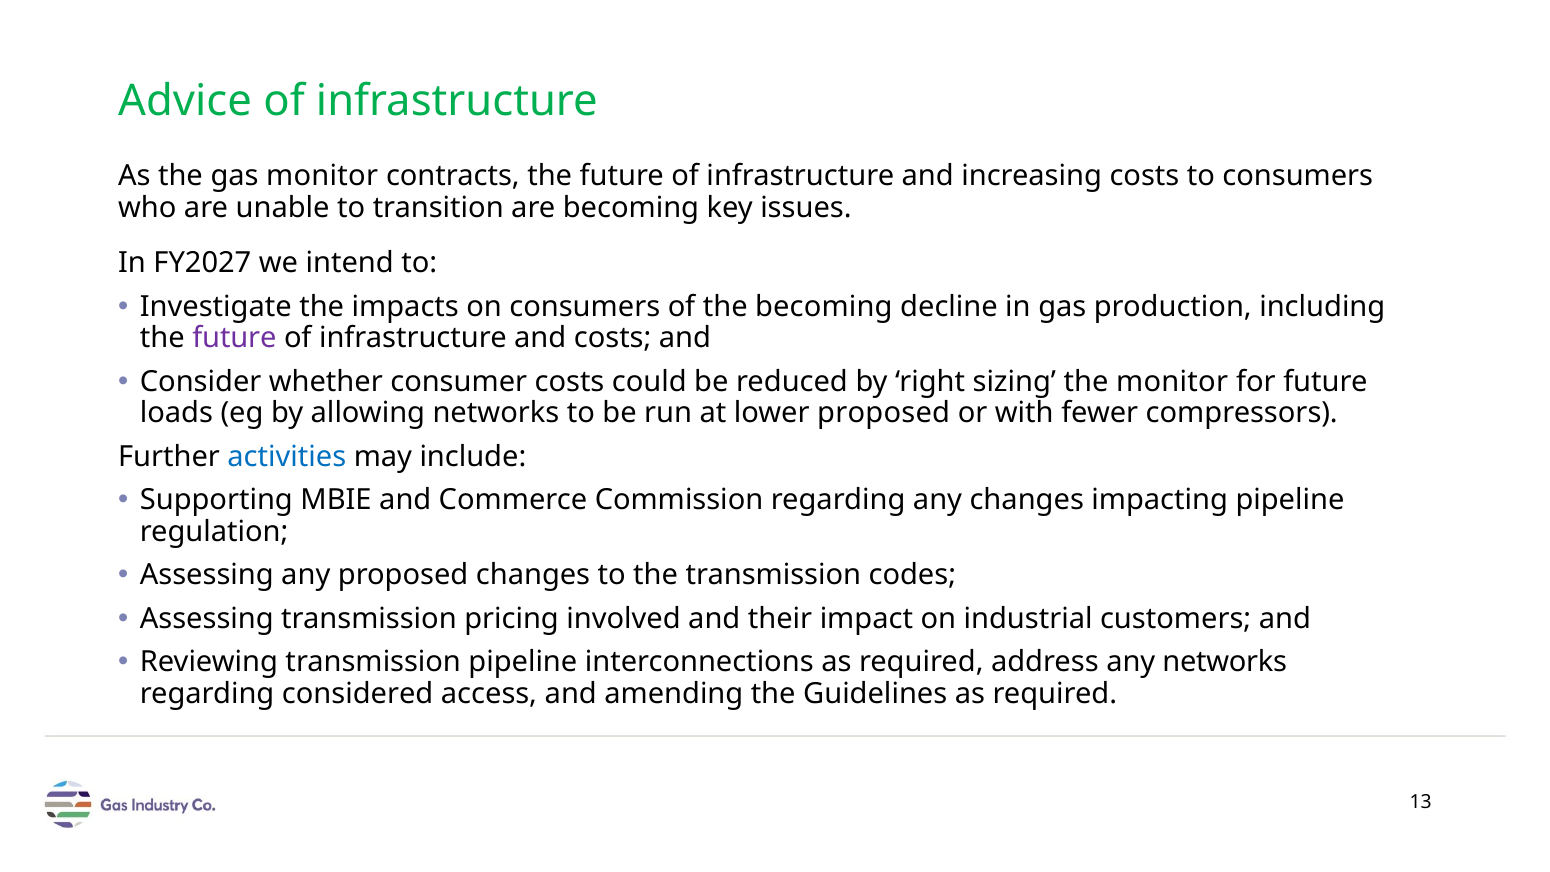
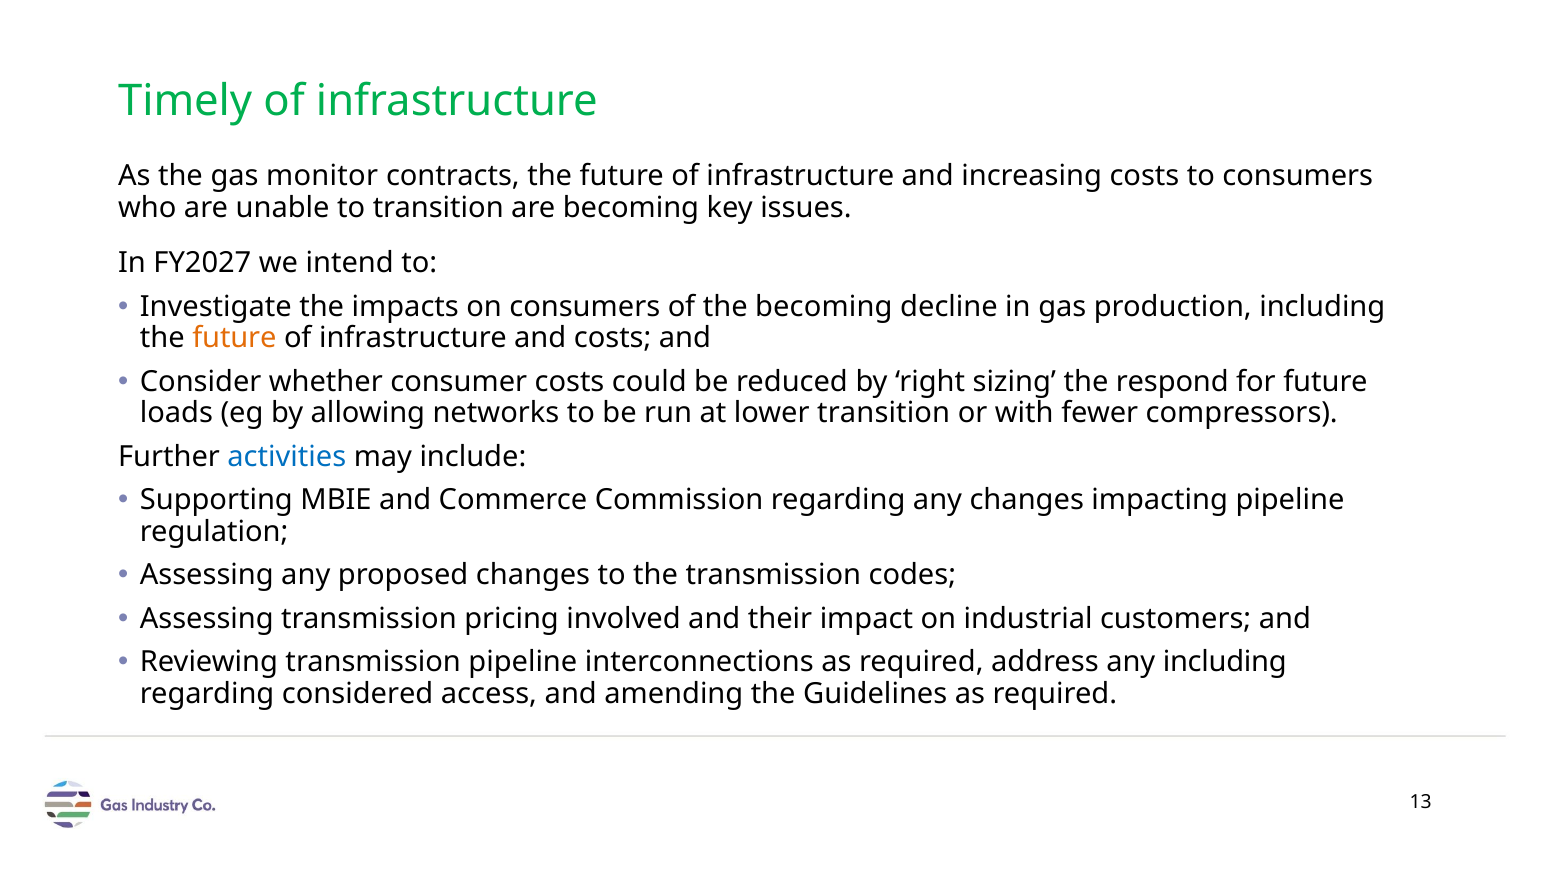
Advice: Advice -> Timely (185, 101)
future colour: purple -> orange (234, 338)
the monitor: monitor -> respond (1172, 382)
lower proposed: proposed -> transition (884, 413)
any networks: networks -> including (1225, 662)
